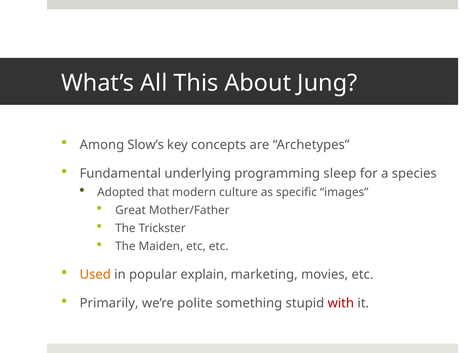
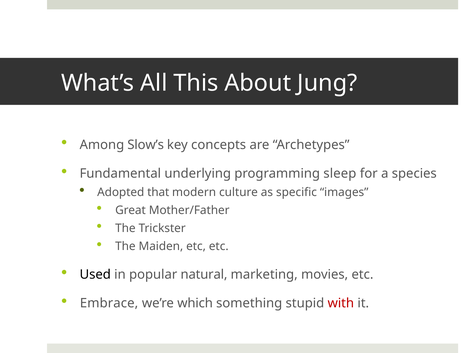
Used colour: orange -> black (95, 274)
explain: explain -> natural (204, 274)
Primarily: Primarily -> Embrace (109, 303)
polite: polite -> which (195, 303)
